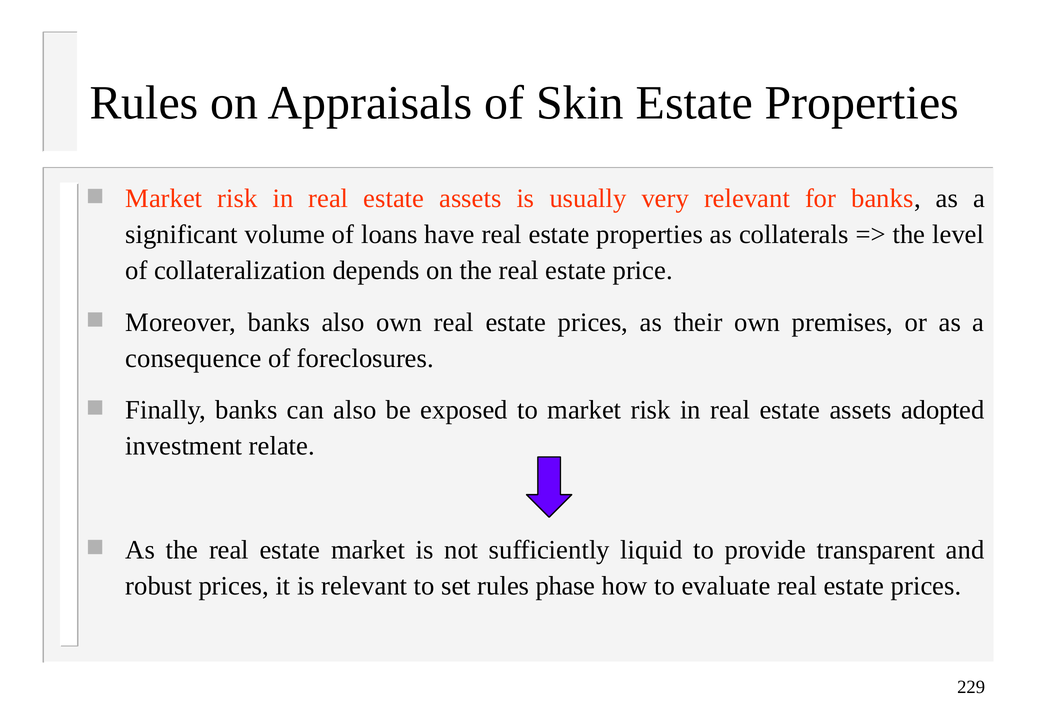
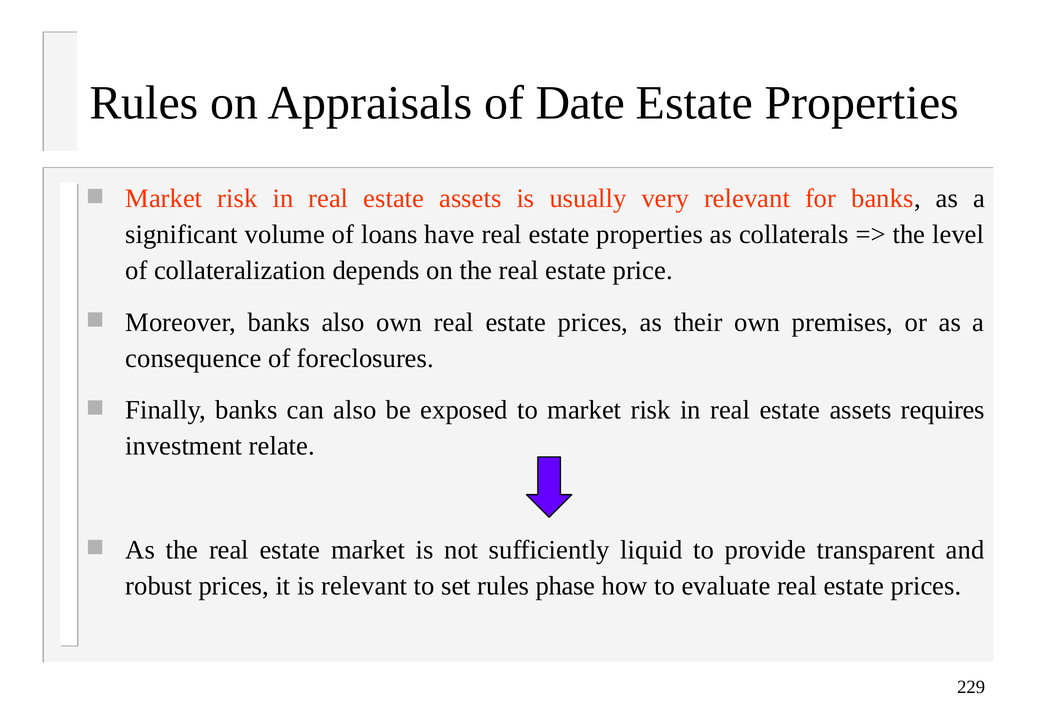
Skin: Skin -> Date (580, 103)
adopted: adopted -> requires (943, 411)
